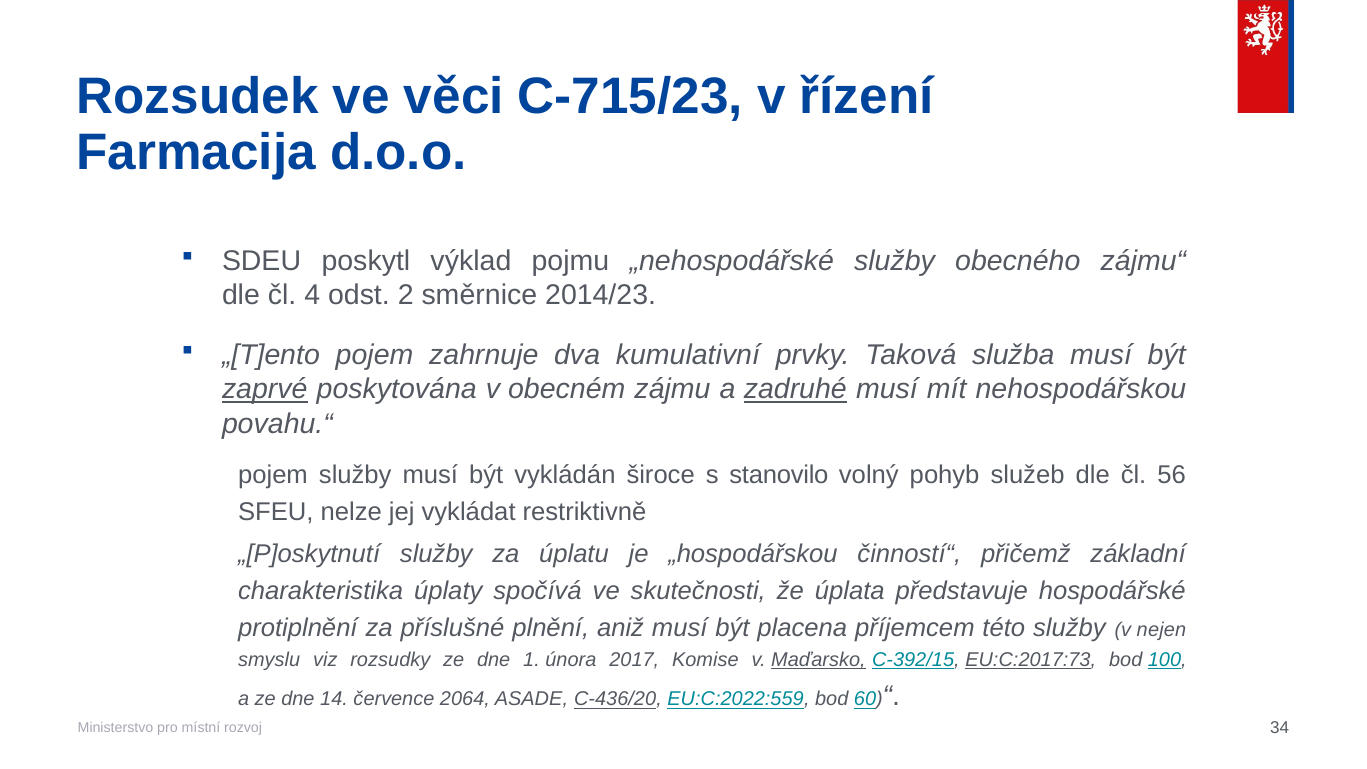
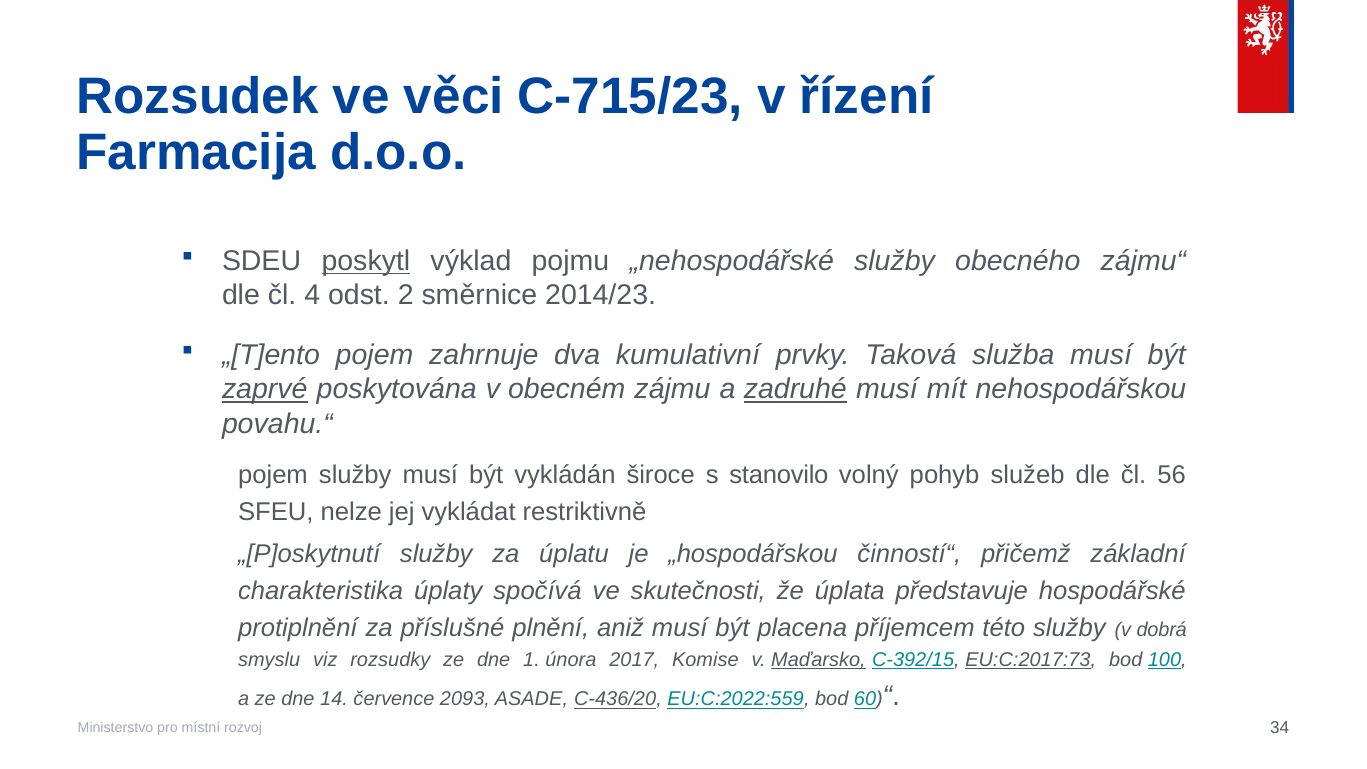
poskytl underline: none -> present (366, 261)
nejen: nejen -> dobrá (1162, 630)
2064: 2064 -> 2093 (465, 699)
